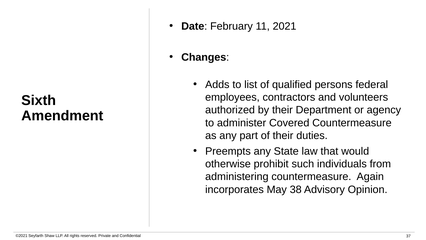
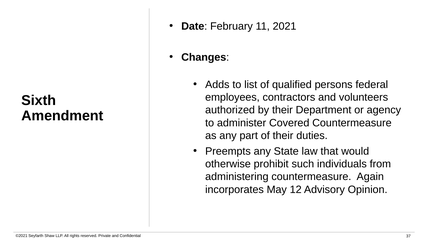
38: 38 -> 12 (296, 189)
